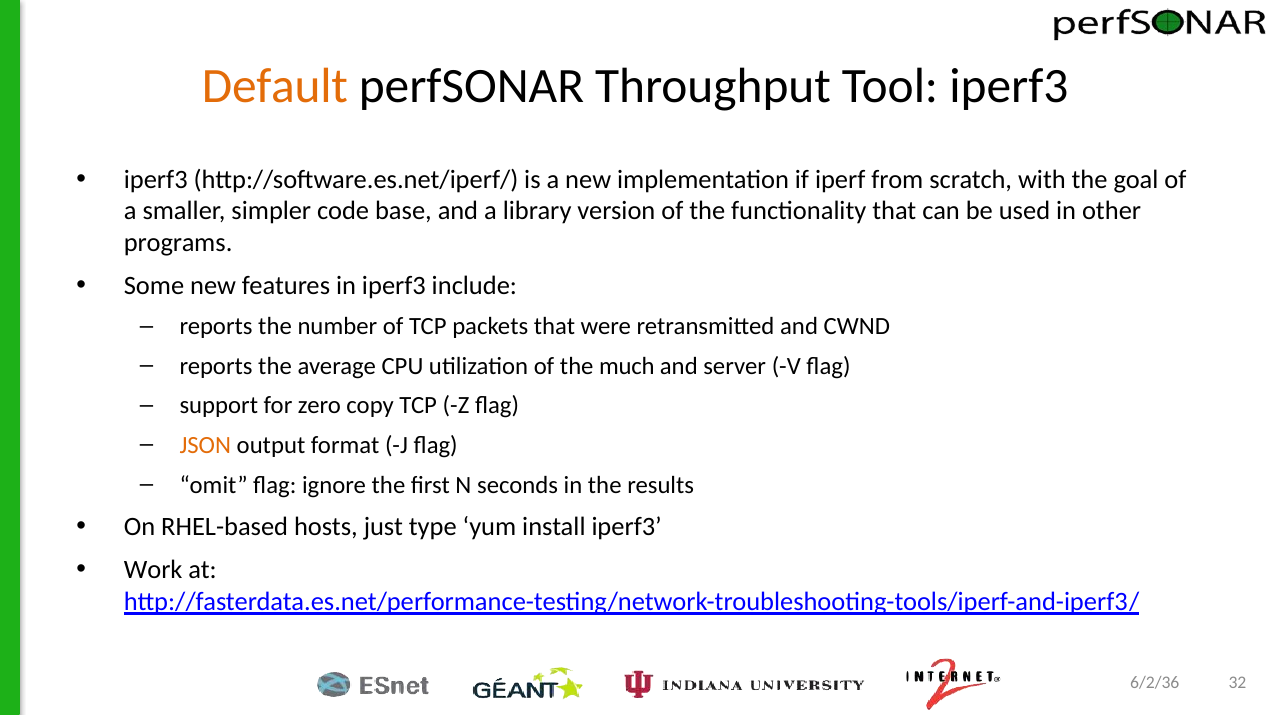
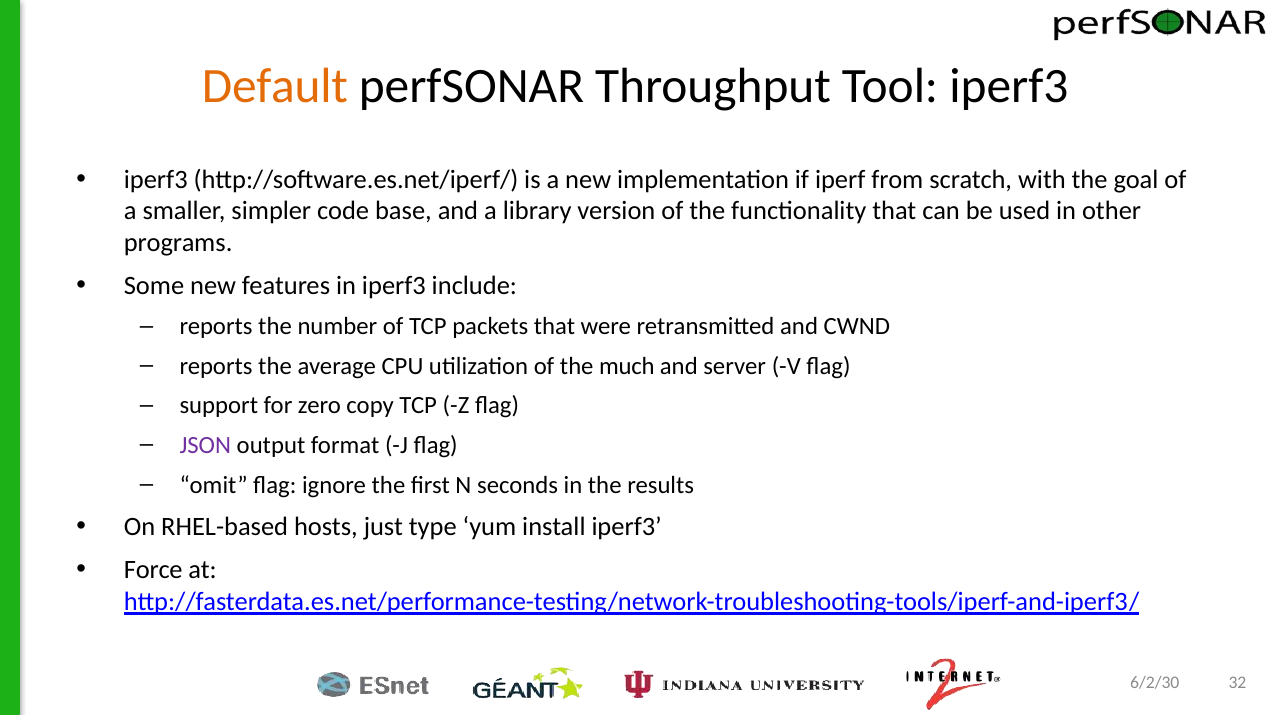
JSON colour: orange -> purple (205, 445)
Work: Work -> Force (153, 570)
6/2/36: 6/2/36 -> 6/2/30 (1155, 683)
